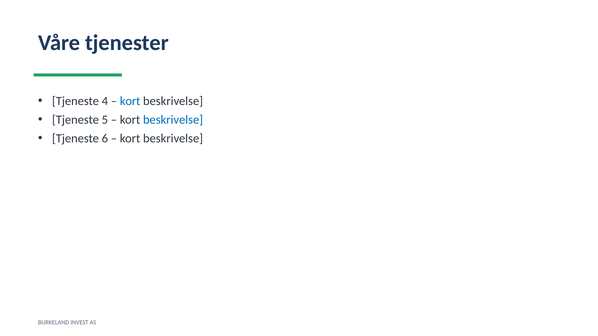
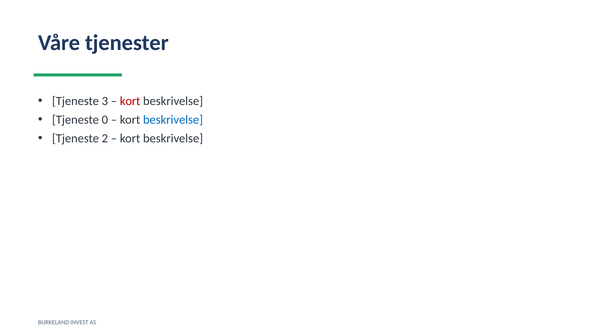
4: 4 -> 3 (105, 101)
kort colour: blue -> red (130, 101)
5: 5 -> 0 (105, 120)
6: 6 -> 2 (105, 139)
